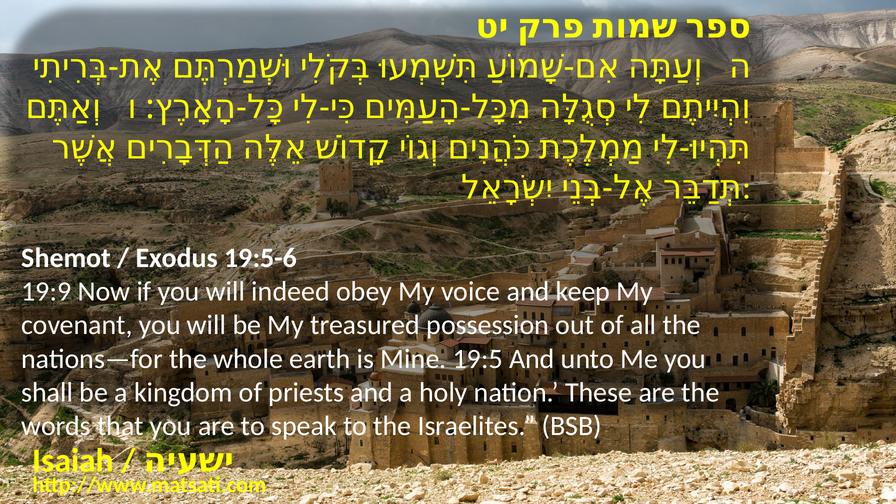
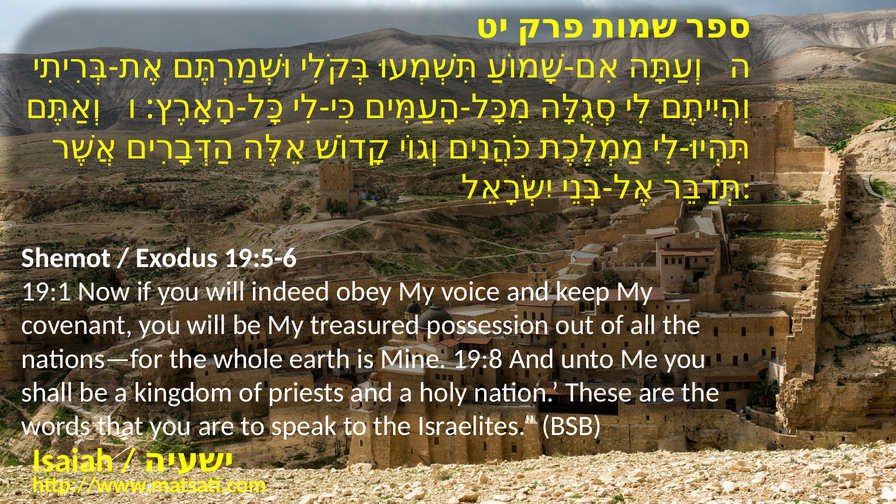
19:9: 19:9 -> 19:1 (46, 292)
19:5: 19:5 -> 19:8 (478, 359)
